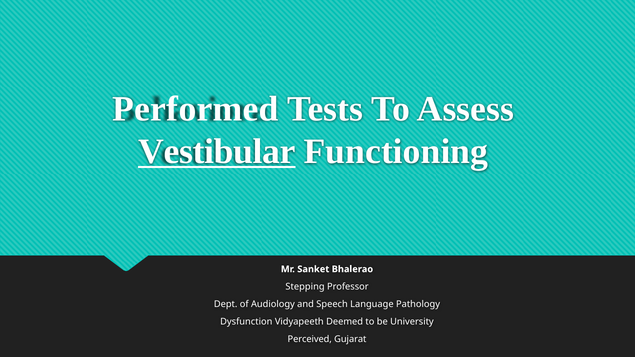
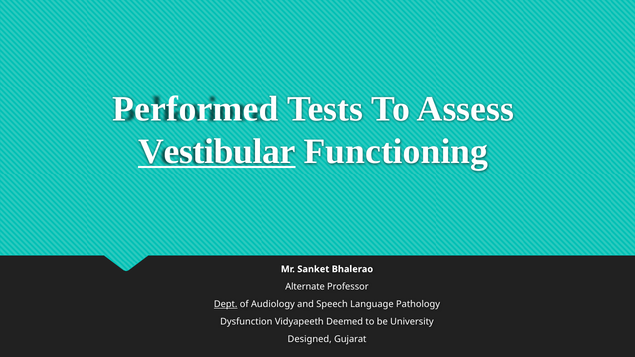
Stepping: Stepping -> Alternate (305, 287)
Dept underline: none -> present (226, 304)
Perceived: Perceived -> Designed (310, 339)
